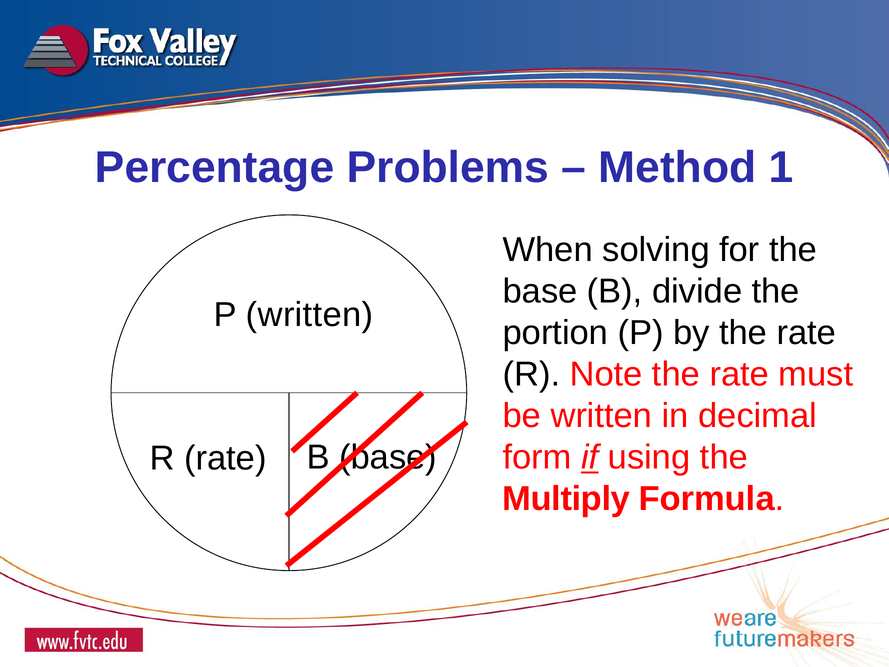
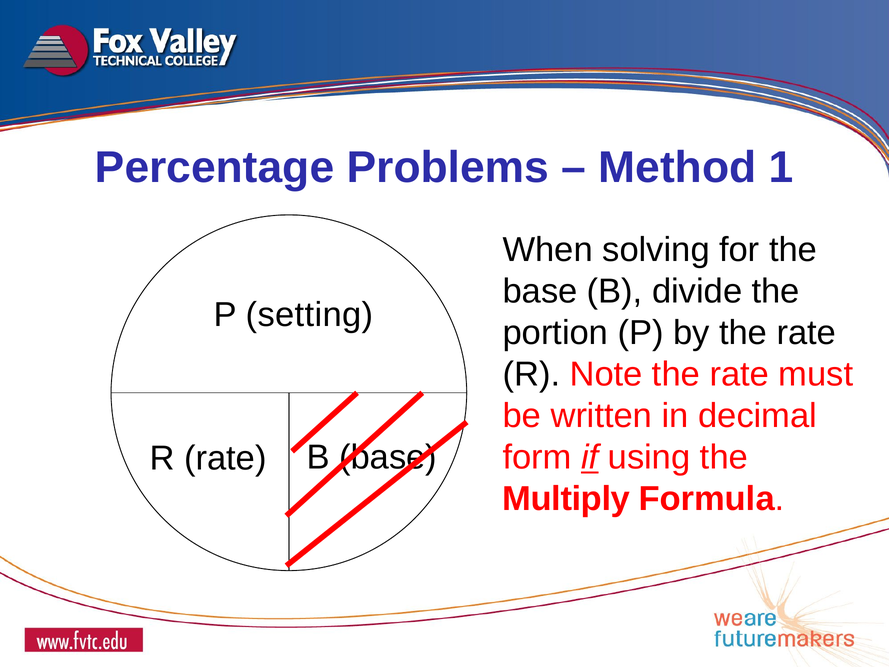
P written: written -> setting (310, 314)
